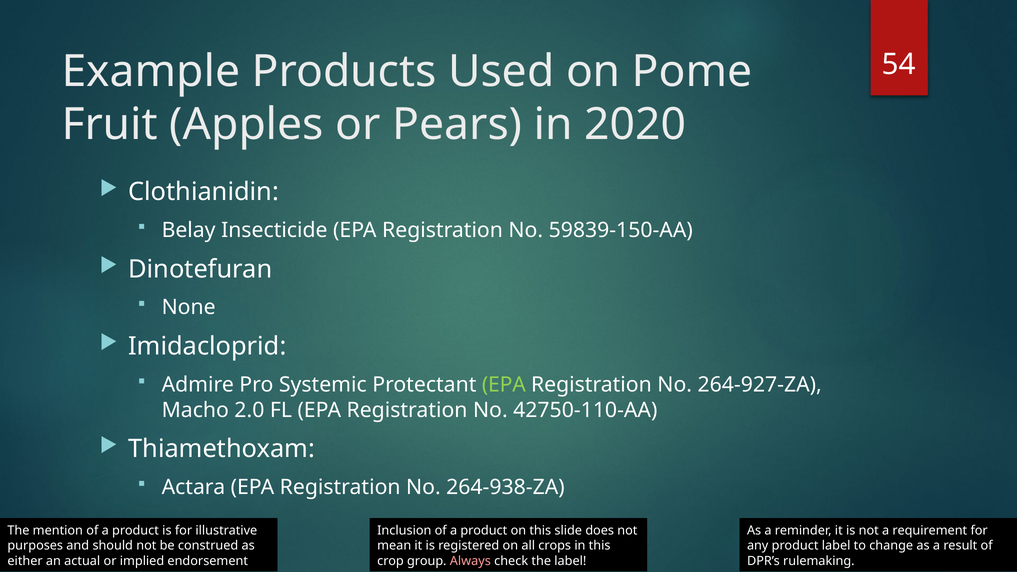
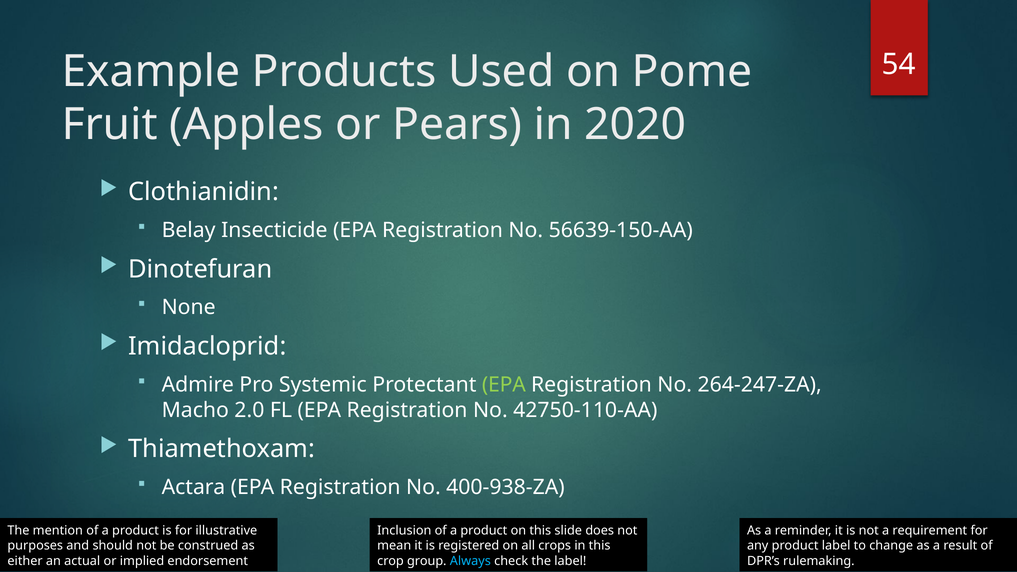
59839-150-AA: 59839-150-AA -> 56639-150-AA (621, 230)
264-927-ZA: 264-927-ZA -> 264-247-ZA (760, 385)
264-938-ZA: 264-938-ZA -> 400-938-ZA (505, 487)
Always colour: pink -> light blue (470, 561)
